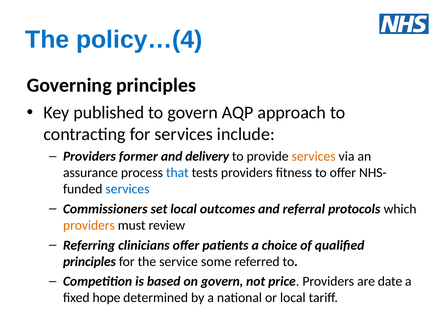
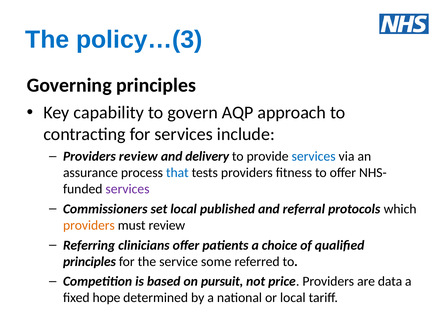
policy…(4: policy…(4 -> policy…(3 (139, 40)
published: published -> capability (109, 112)
Providers former: former -> review (138, 156)
services colour: orange -> blue (314, 156)
services colour: blue -> purple (128, 189)
outcomes: outcomes -> published (227, 209)
on govern: govern -> pursuit (222, 281)
date: date -> data (390, 281)
